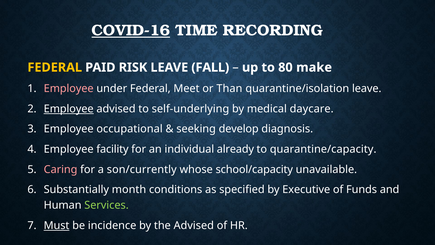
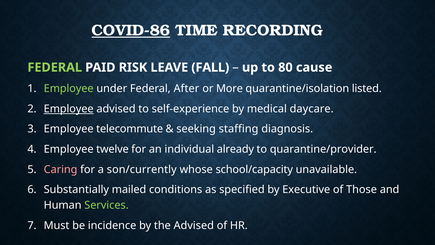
COVID-16: COVID-16 -> COVID-86 (131, 30)
FEDERAL colour: yellow -> light green (55, 67)
make: make -> cause (314, 67)
Employee colour: pink -> light green (69, 89)
Meet: Meet -> After (186, 89)
Than: Than -> More (230, 89)
quarantine/isolation leave: leave -> listed (367, 89)
self-underlying: self-underlying -> self-experience (190, 109)
occupational: occupational -> telecommute (130, 129)
develop: develop -> staffing (239, 129)
facility: facility -> twelve (112, 149)
quarantine/capacity: quarantine/capacity -> quarantine/provider (323, 149)
month: month -> mailed (129, 189)
Funds: Funds -> Those (362, 189)
Must underline: present -> none (57, 225)
